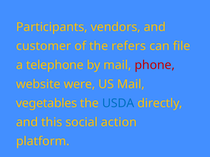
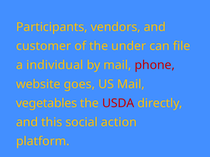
refers: refers -> under (129, 46)
telephone: telephone -> individual (55, 65)
were: were -> goes (79, 84)
USDA colour: blue -> red (118, 104)
